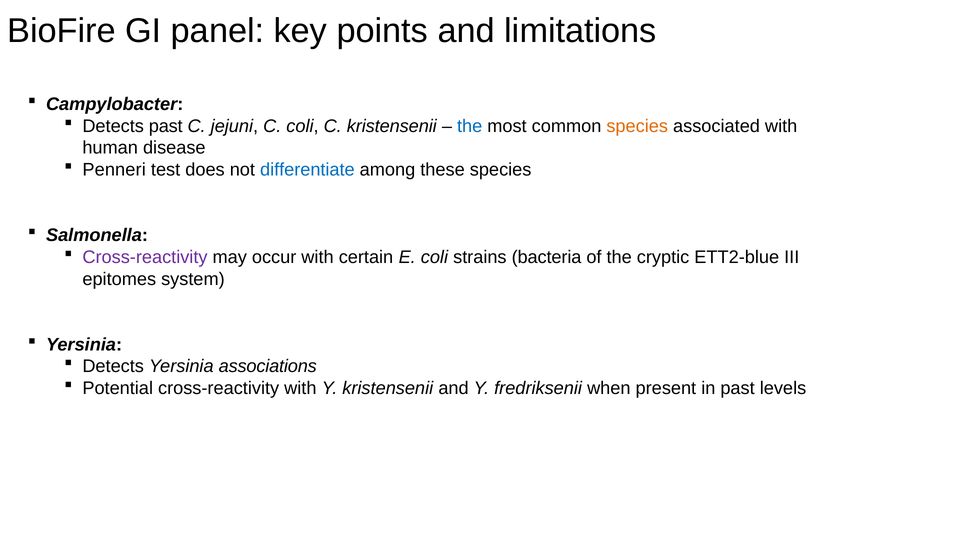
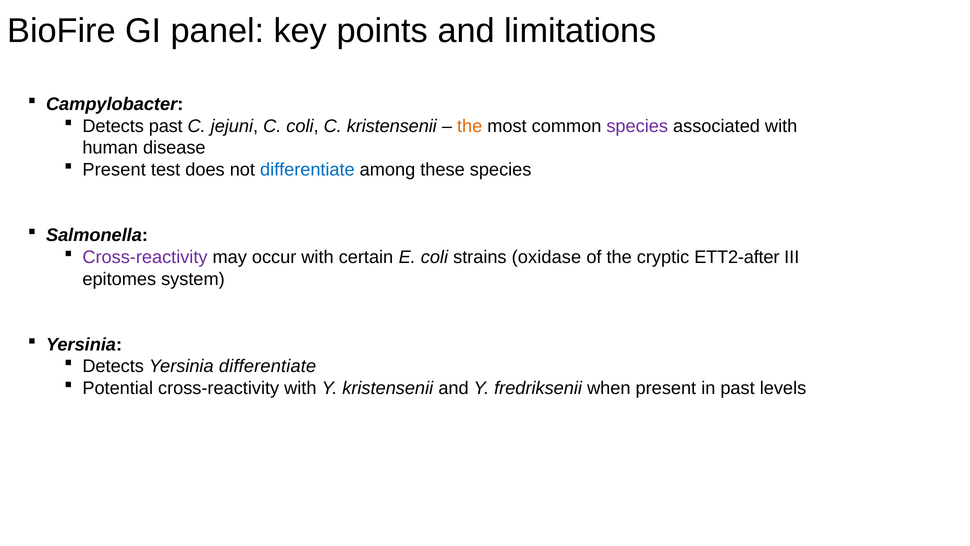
the colour: blue -> orange (470, 126)
species colour: orange -> purple (637, 126)
Penneri: Penneri -> Present (114, 170)
bacteria: bacteria -> oxidase (546, 257)
ETT2-blue: ETT2-blue -> ETT2-after (737, 257)
Yersinia associations: associations -> differentiate (268, 366)
